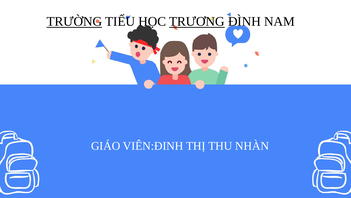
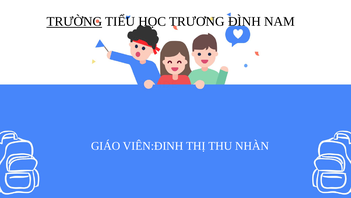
TRƯƠNG underline: present -> none (197, 22)
